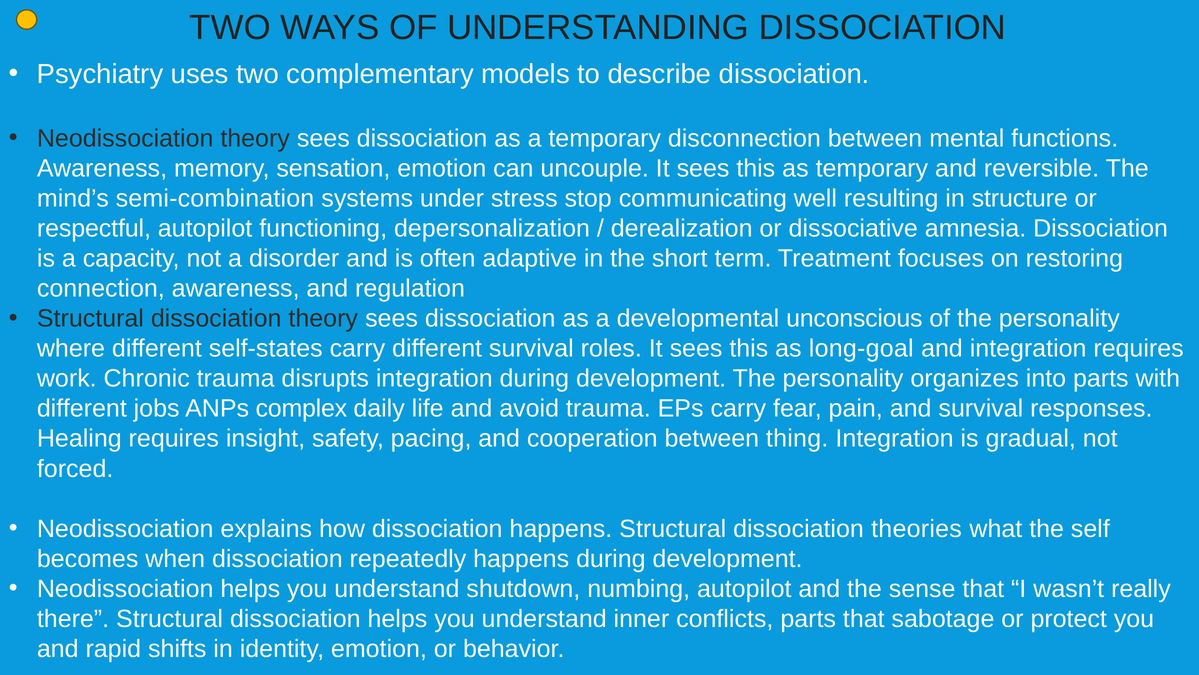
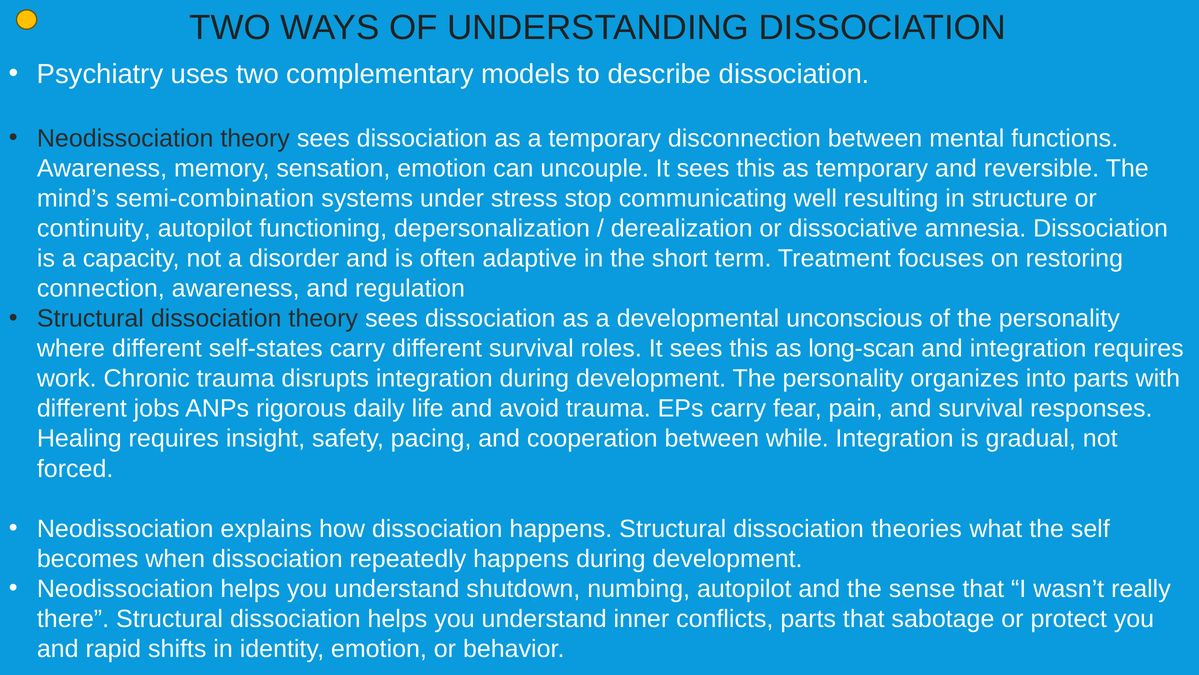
respectful: respectful -> continuity (94, 228)
long-goal: long-goal -> long-scan (862, 348)
complex: complex -> rigorous (301, 408)
thing: thing -> while (797, 438)
